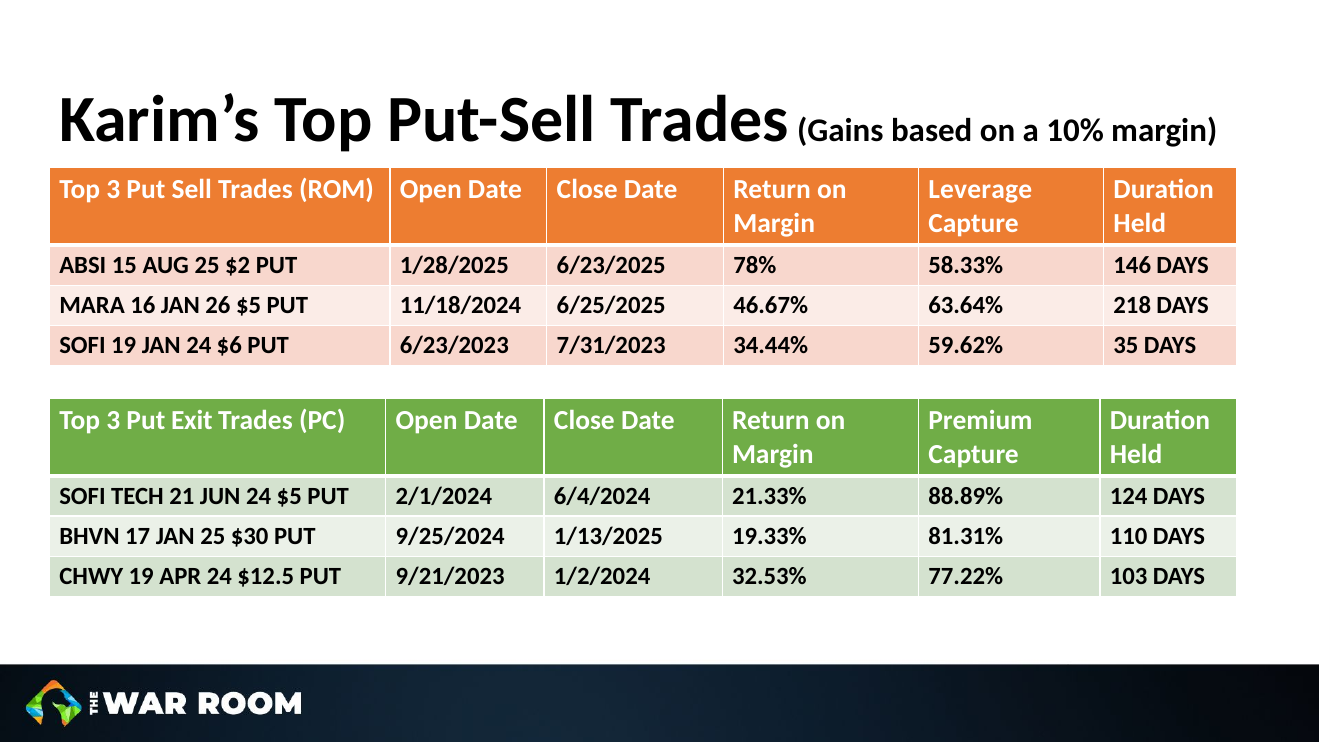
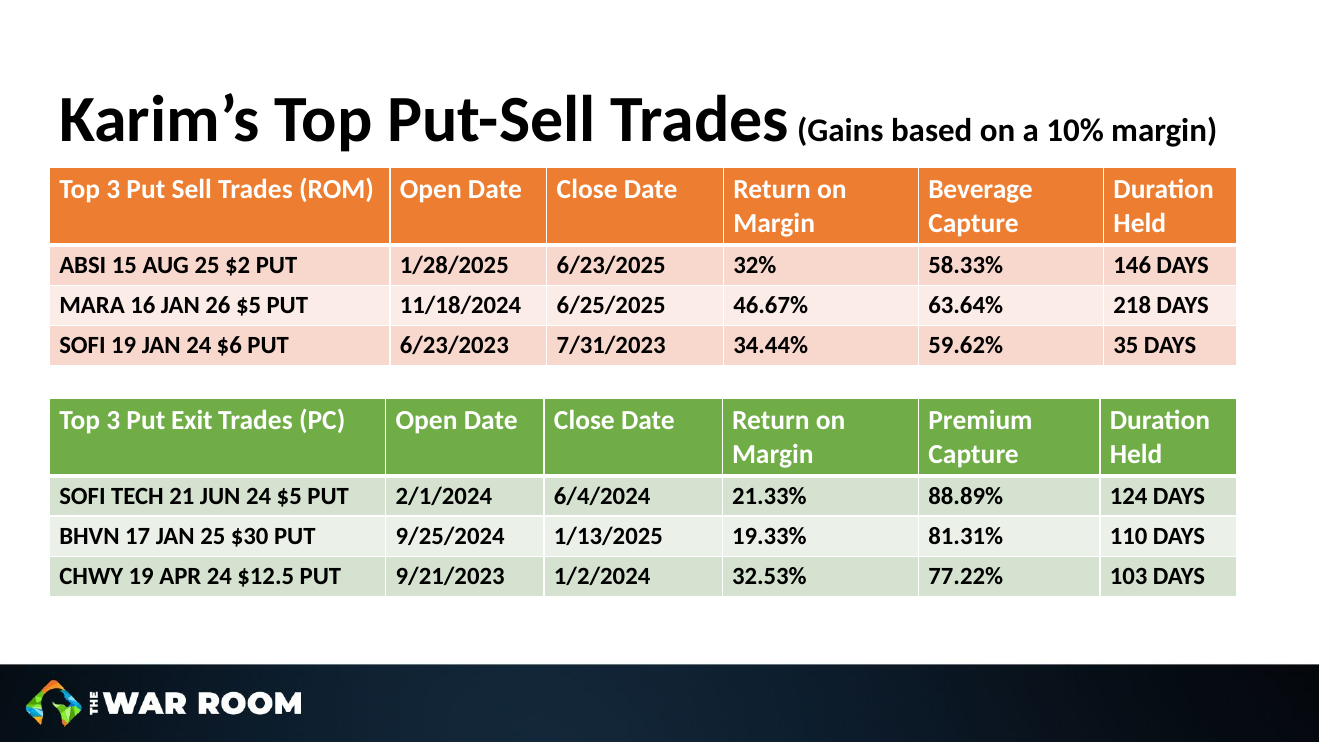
Leverage: Leverage -> Beverage (981, 190)
78%: 78% -> 32% (755, 265)
